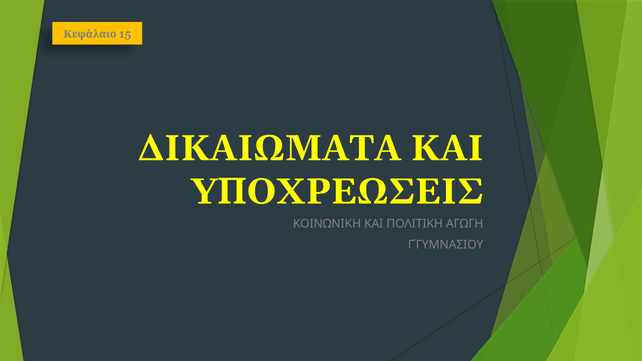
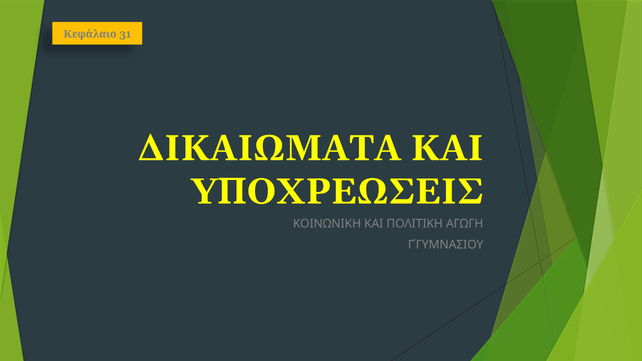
15: 15 -> 31 (125, 34)
